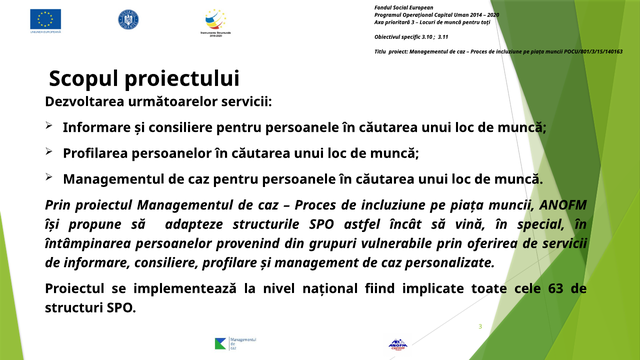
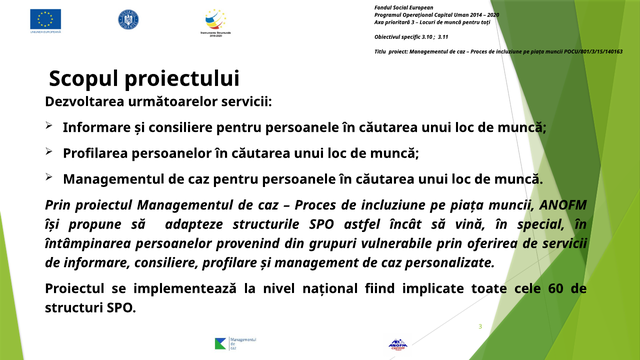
63: 63 -> 60 (556, 289)
